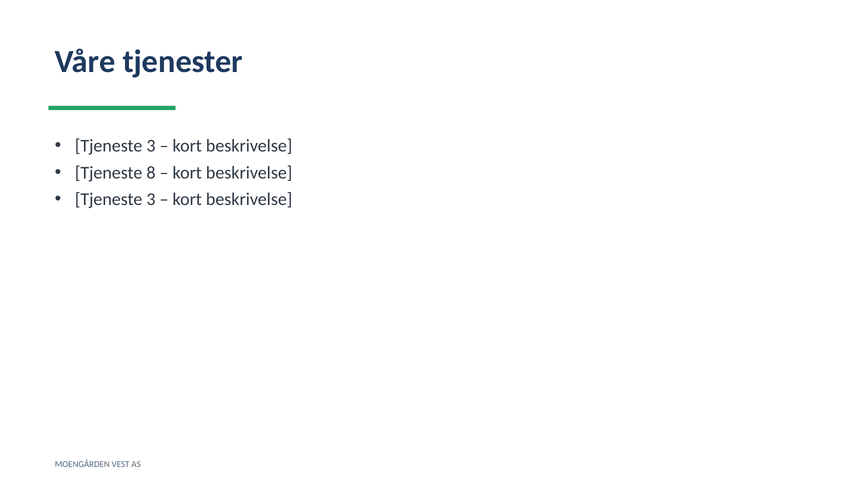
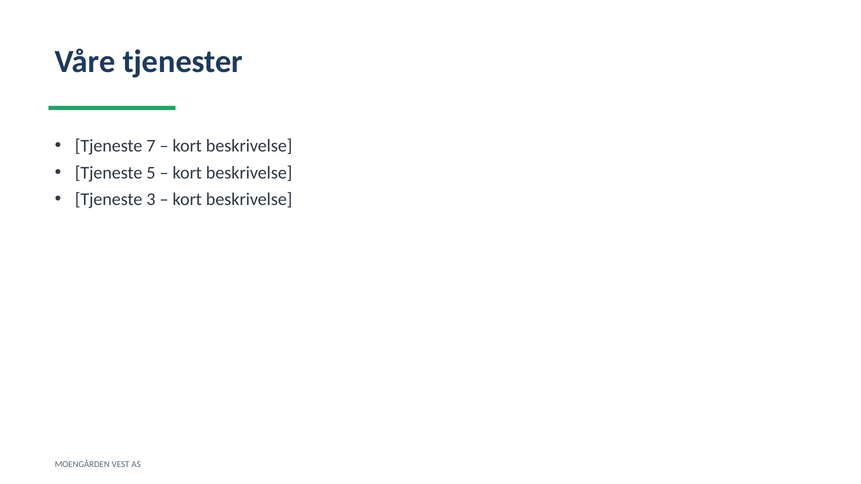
3: 3 -> 7 (151, 146)
8: 8 -> 5 (151, 173)
